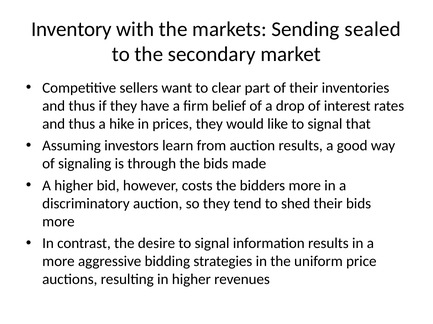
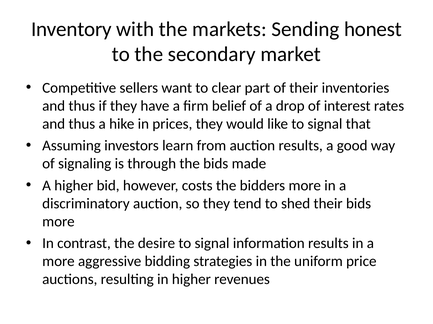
sealed: sealed -> honest (373, 29)
